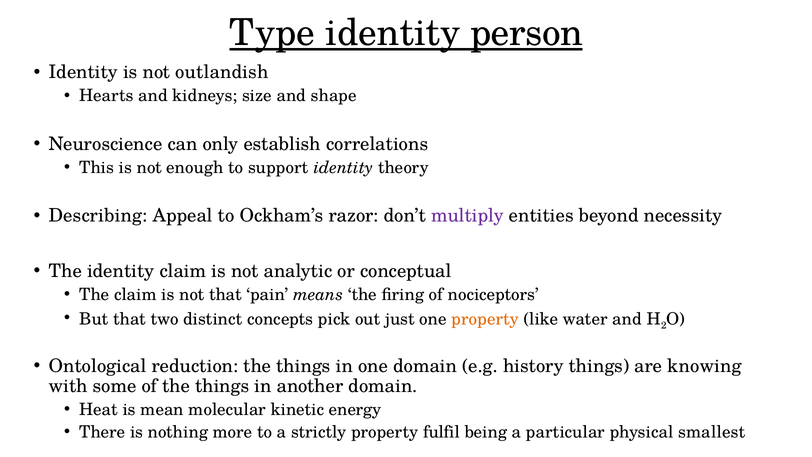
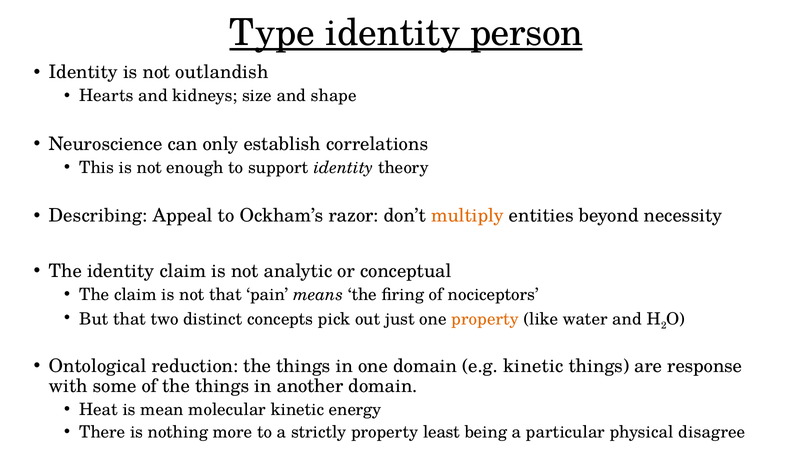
multiply colour: purple -> orange (468, 216)
e.g history: history -> kinetic (533, 366)
knowing: knowing -> response (705, 366)
fulfil: fulfil -> least (442, 432)
smallest: smallest -> disagree (712, 432)
